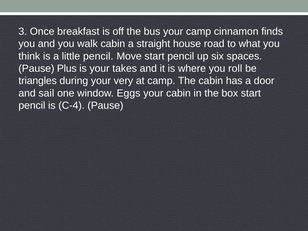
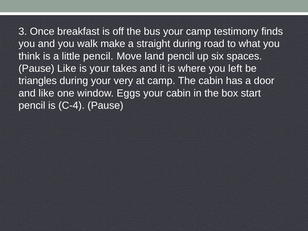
cinnamon: cinnamon -> testimony (236, 32)
walk cabin: cabin -> make (113, 44)
straight house: house -> during (187, 44)
Move start: start -> land (154, 56)
Pause Plus: Plus -> Like (67, 68)
roll: roll -> left (235, 68)
and sail: sail -> like (46, 93)
